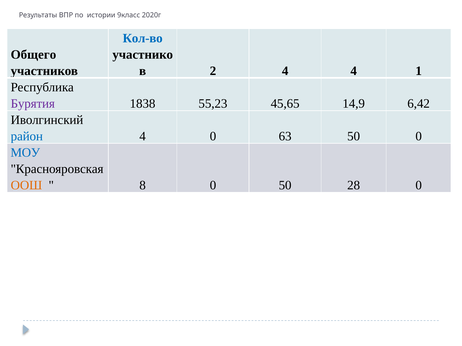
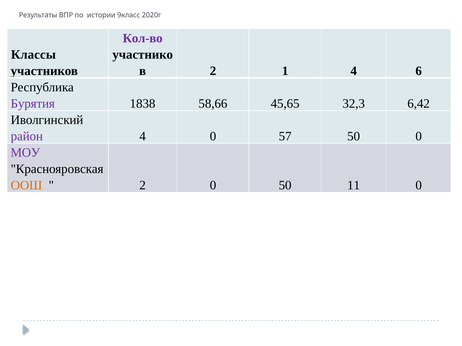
Кол-во colour: blue -> purple (143, 38)
Общего: Общего -> Классы (33, 55)
2 4: 4 -> 1 (285, 71)
1: 1 -> 6 (419, 71)
55,23: 55,23 -> 58,66 (213, 104)
14,9: 14,9 -> 32,3 (354, 104)
район colour: blue -> purple (27, 137)
63: 63 -> 57 (285, 137)
МОУ colour: blue -> purple (25, 153)
8: 8 -> 2 (143, 186)
28: 28 -> 11 (354, 186)
